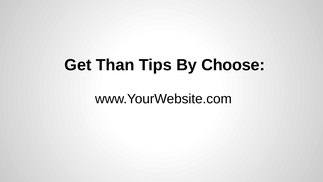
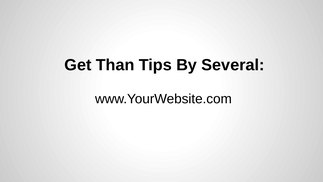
Choose: Choose -> Several (233, 65)
